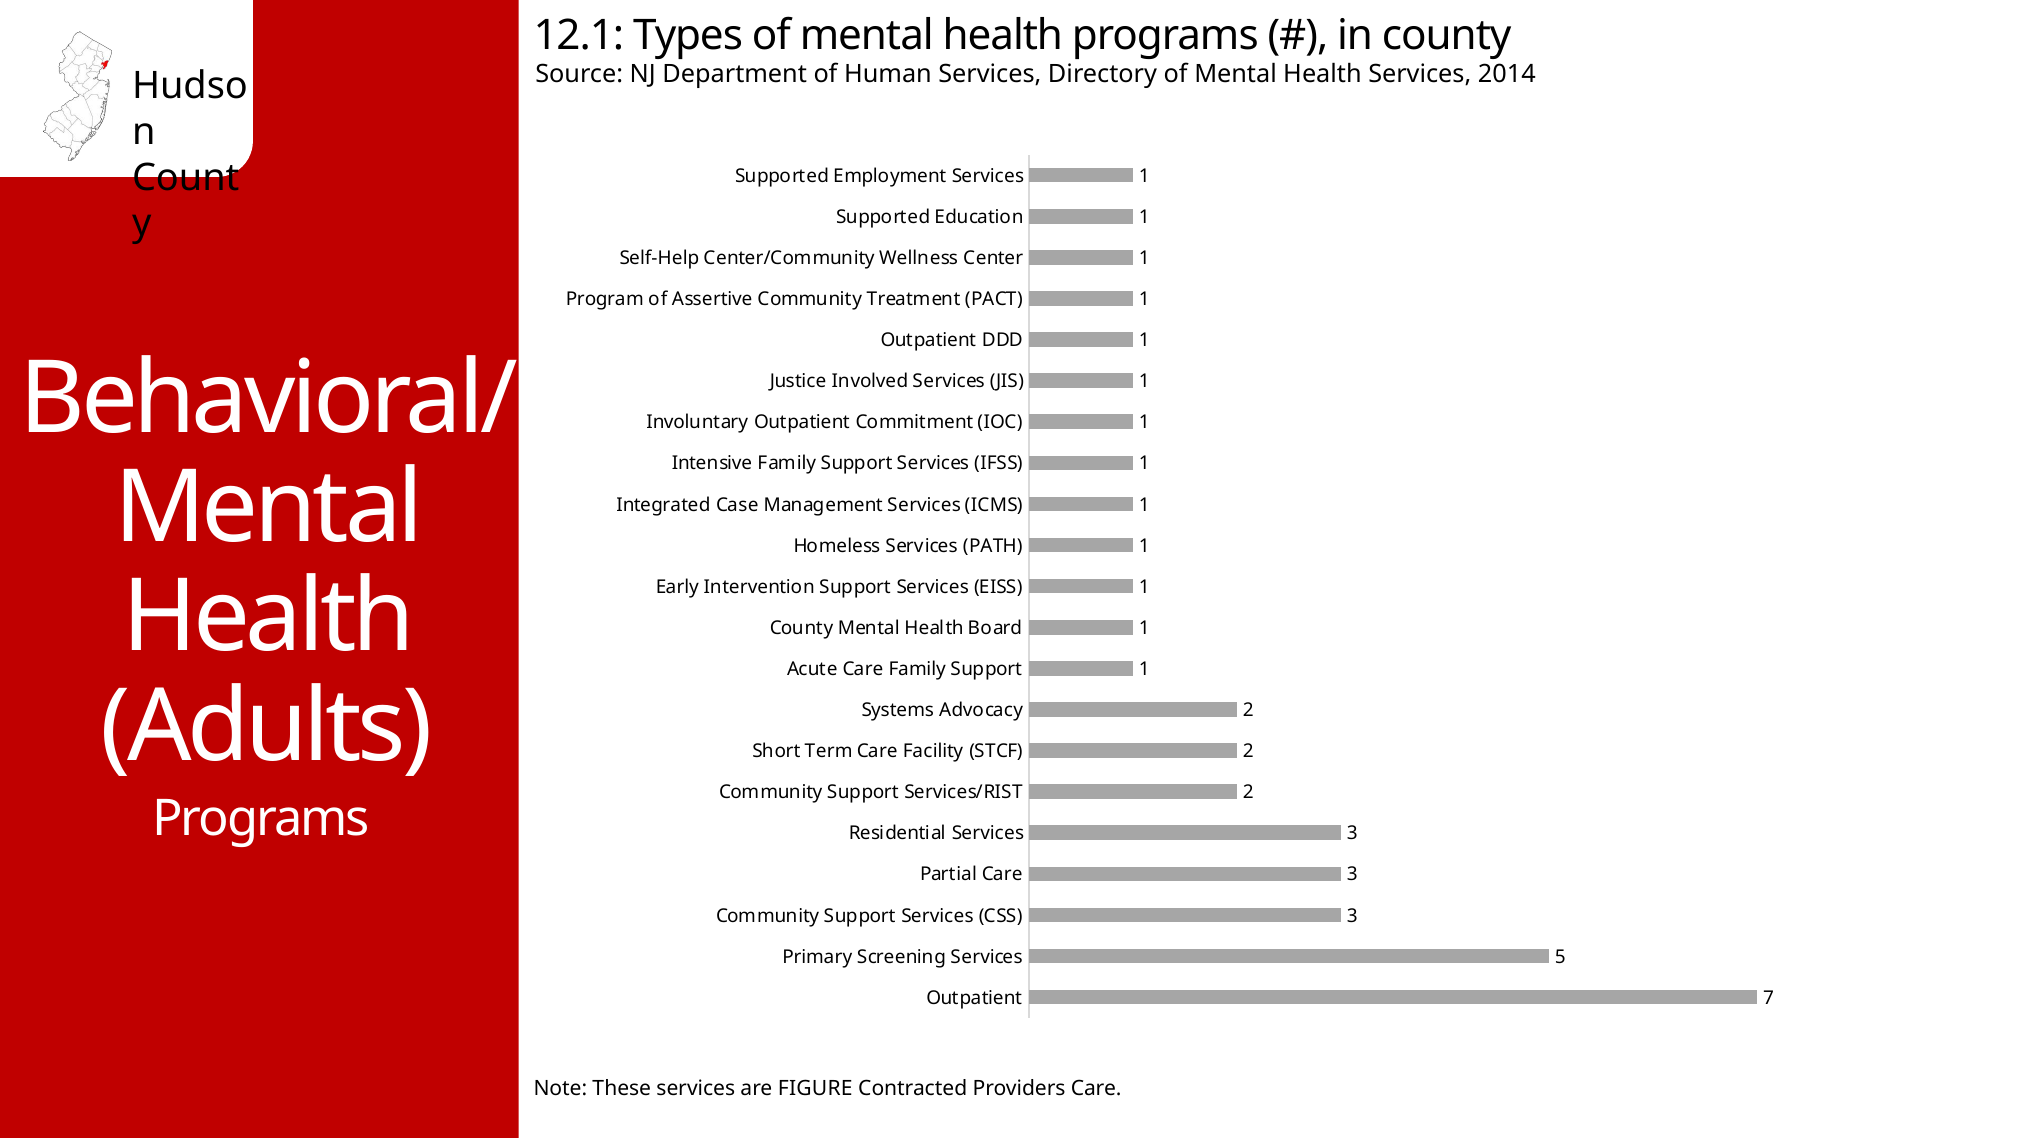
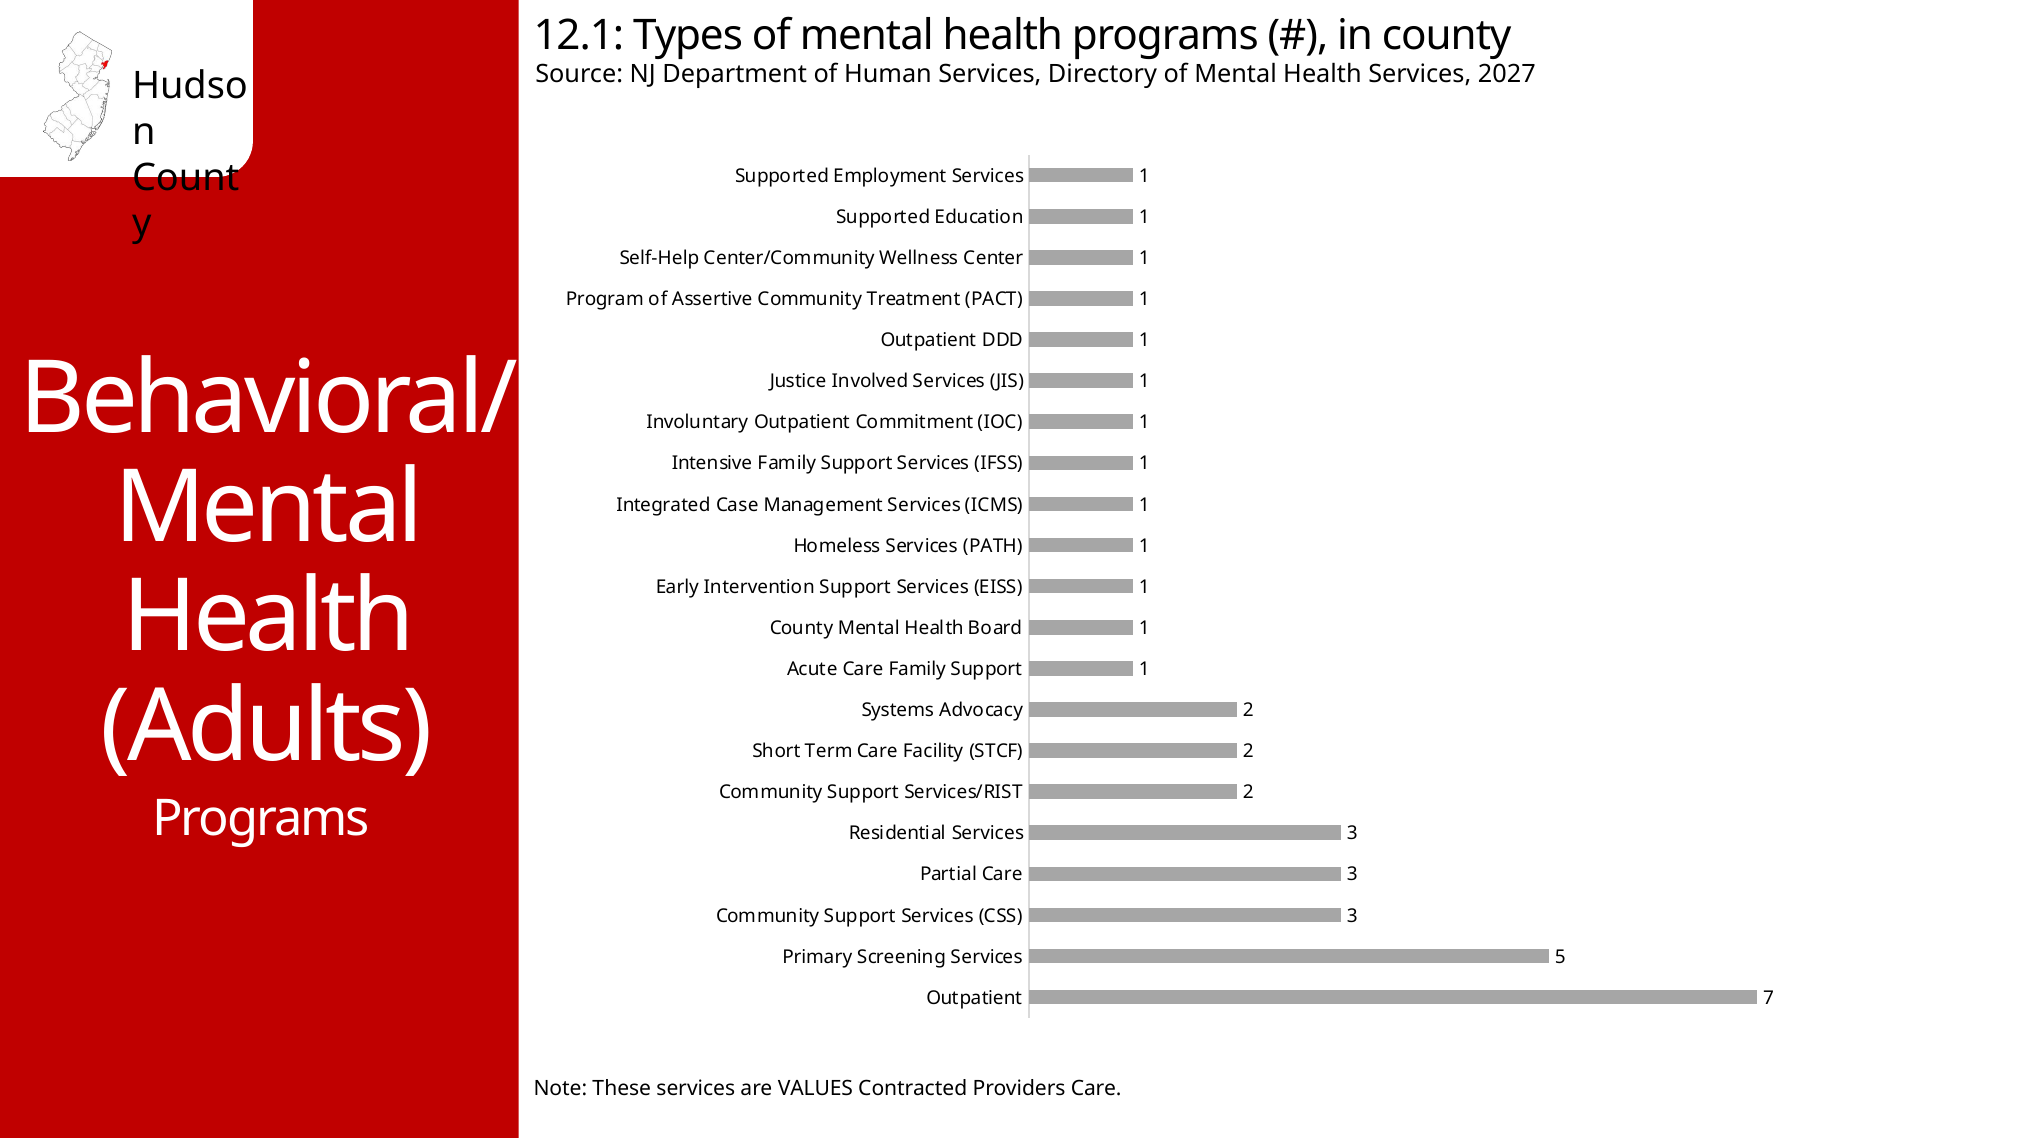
2014: 2014 -> 2027 (1507, 75)
FIGURE: FIGURE -> VALUES (815, 1089)
